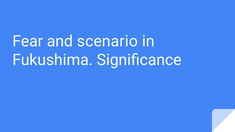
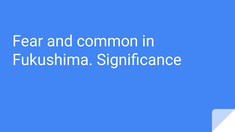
scenario: scenario -> common (108, 41)
